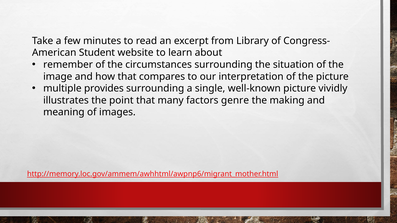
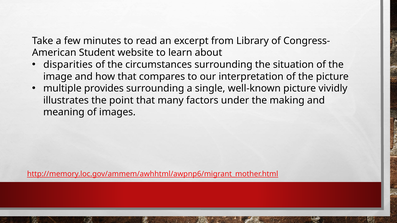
remember: remember -> disparities (68, 65)
genre: genre -> under (235, 100)
